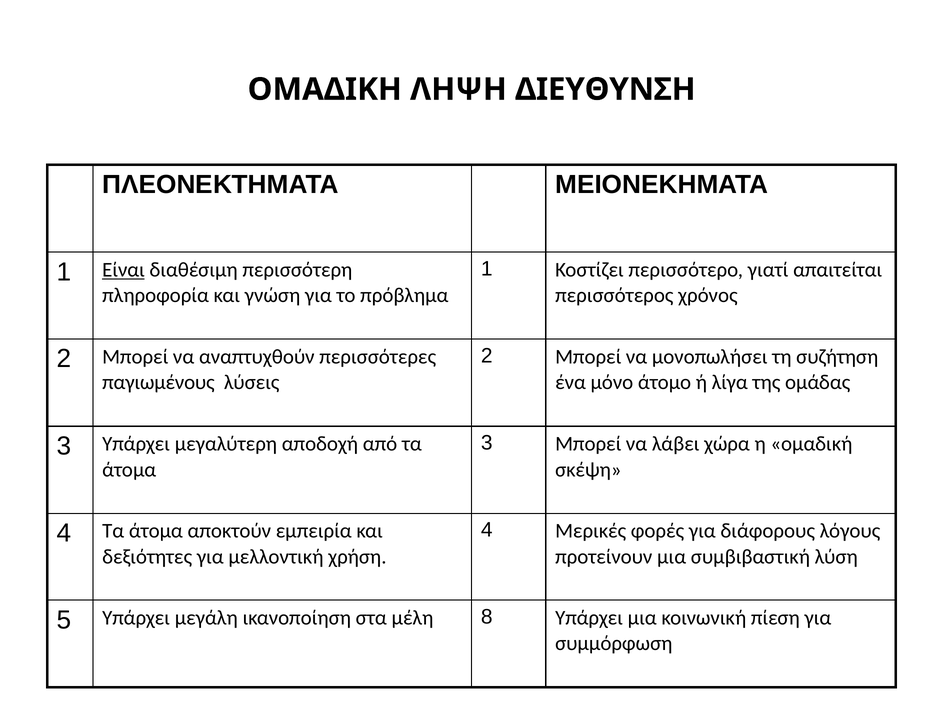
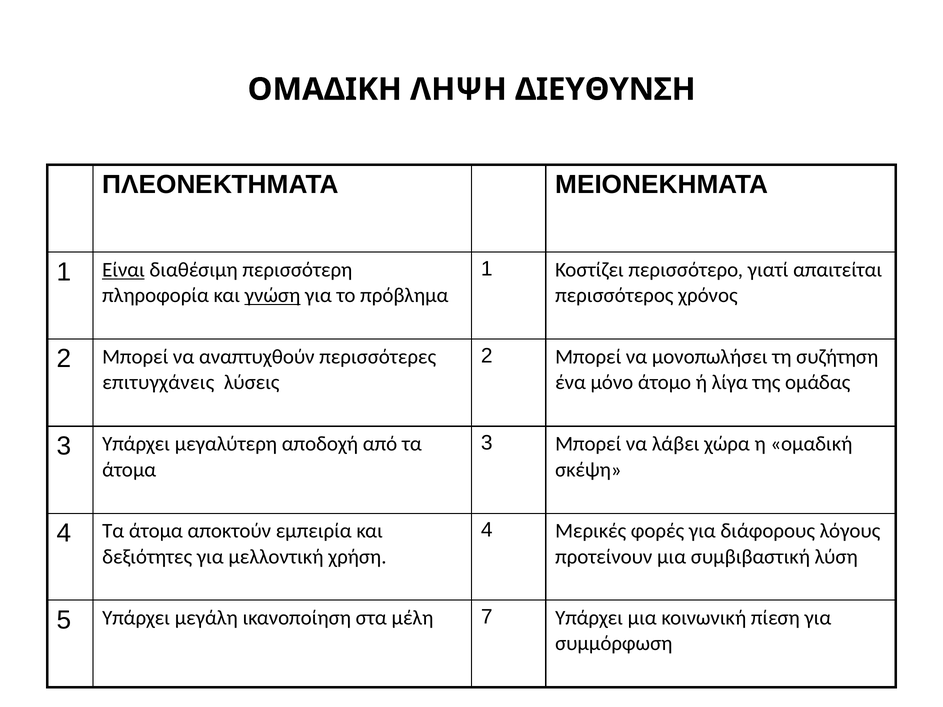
γνώση underline: none -> present (273, 296)
παγιωμένους: παγιωμένους -> επιτυγχάνεις (158, 383)
8: 8 -> 7 (487, 617)
